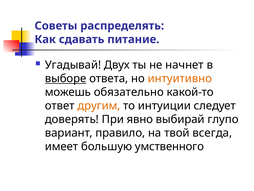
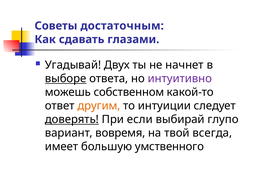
распределять: распределять -> достаточным (122, 26)
питание: питание -> глазами (133, 39)
интуитивно colour: orange -> purple (180, 78)
обязательно: обязательно -> собственном (129, 92)
доверять underline: none -> present (72, 119)
явно: явно -> если (140, 119)
правило: правило -> вовремя (120, 133)
